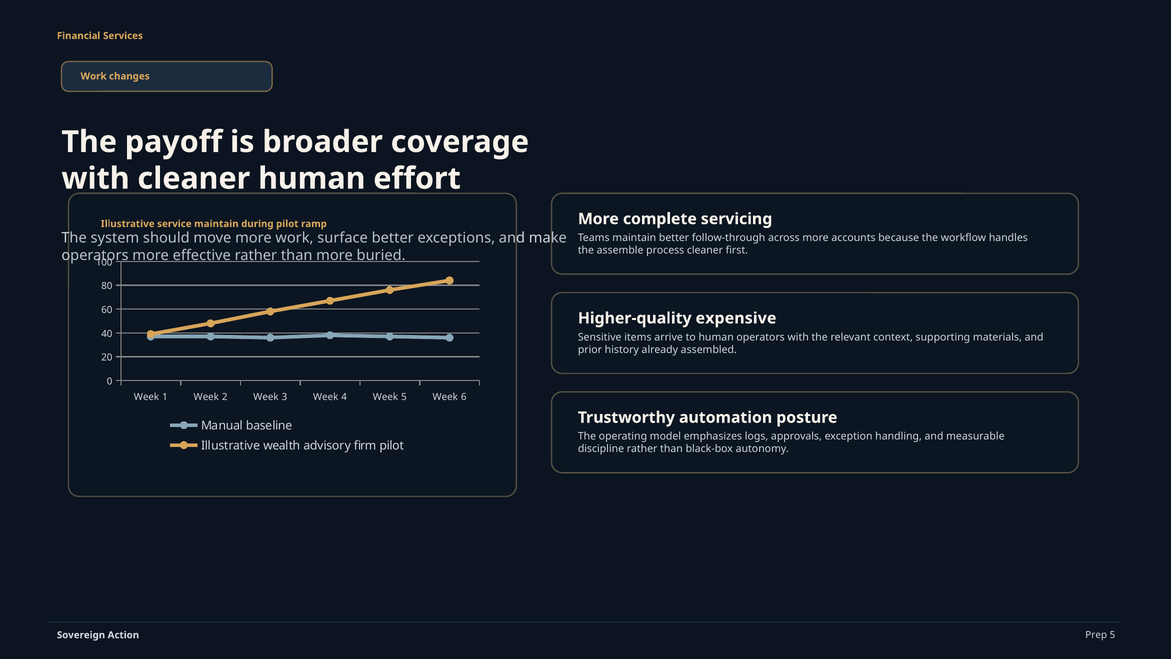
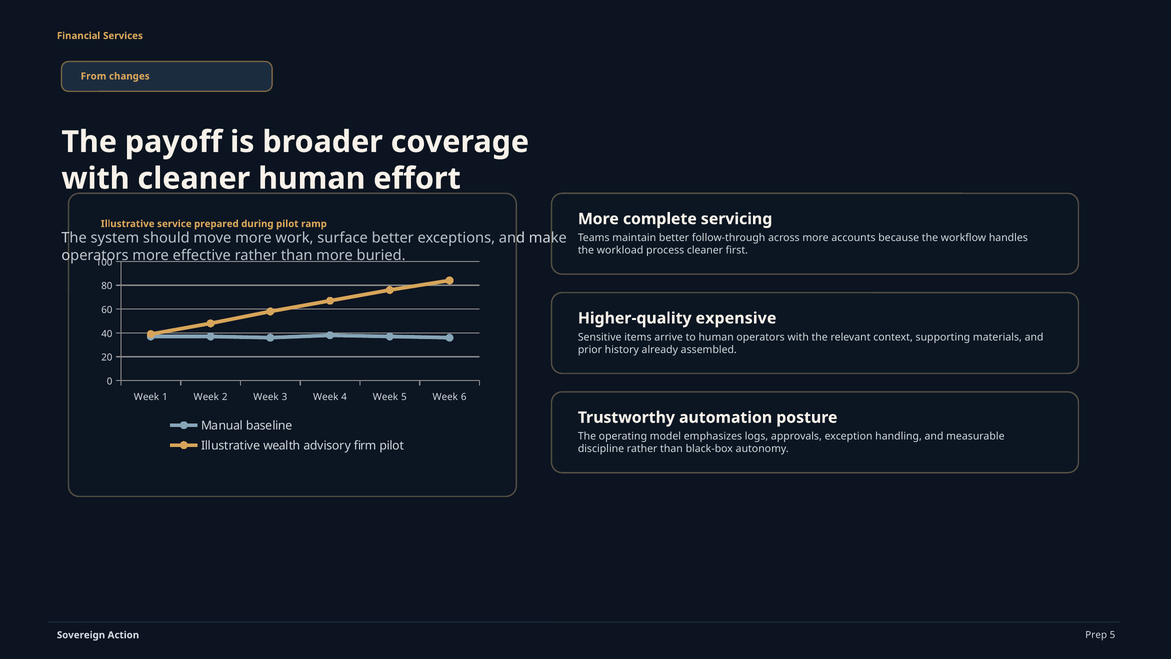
Work: Work -> From (94, 76)
service maintain: maintain -> prepared (216, 224)
assemble: assemble -> workload (620, 250)
